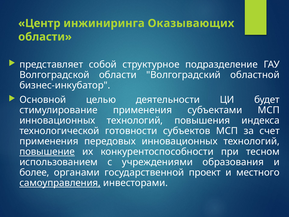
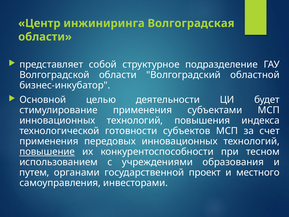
Оказывающих: Оказывающих -> Волгоградская (191, 23)
более: более -> путем (34, 172)
самоуправления underline: present -> none (60, 183)
